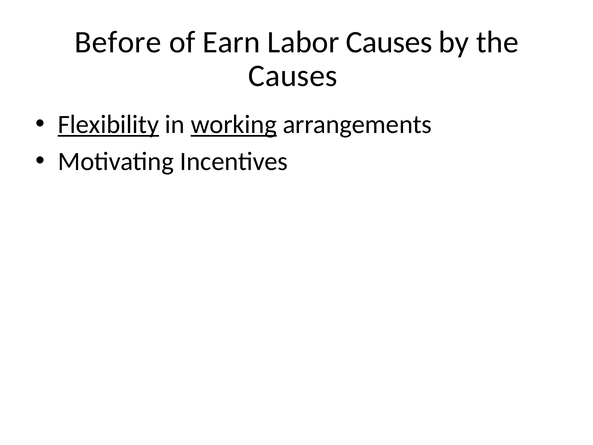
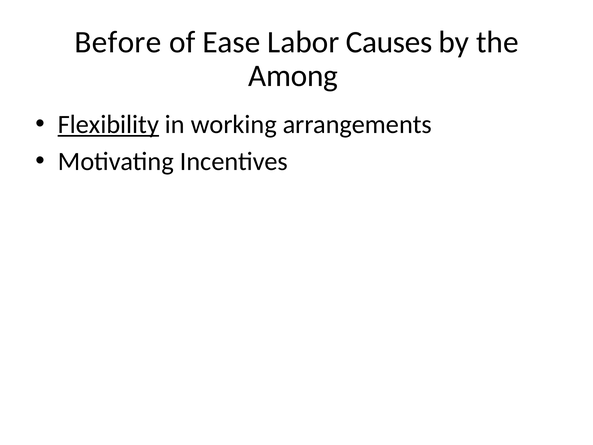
Earn: Earn -> Ease (231, 42)
Causes: Causes -> Among (293, 76)
working underline: present -> none (234, 124)
